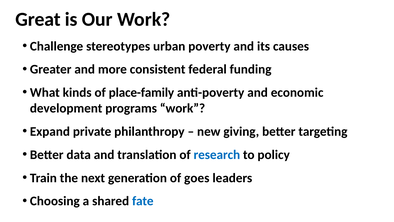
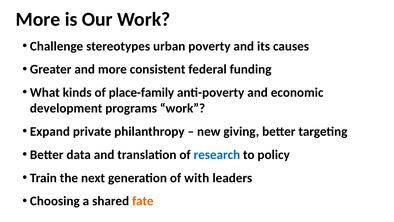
Great: Great -> More (38, 19)
goes: goes -> with (197, 178)
fate colour: blue -> orange (143, 201)
